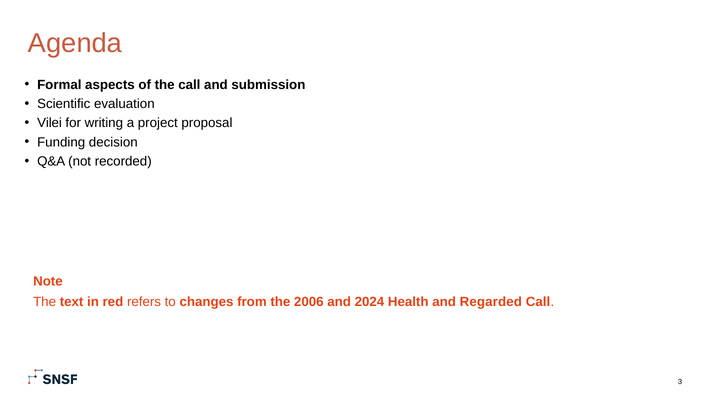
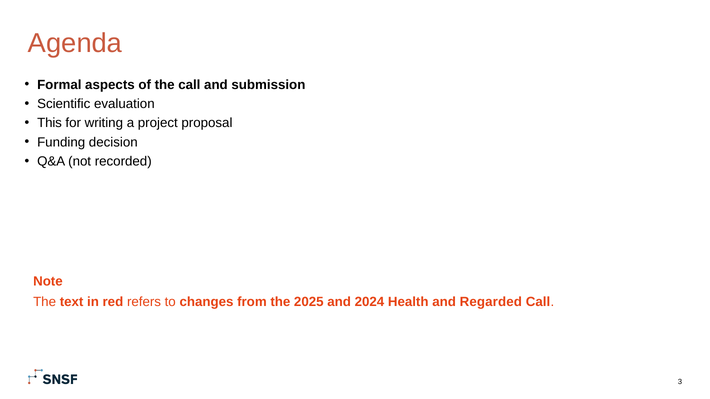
Vilei: Vilei -> This (50, 123)
2006: 2006 -> 2025 (309, 302)
